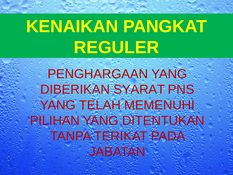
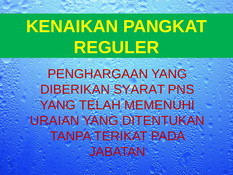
PILIHAN: PILIHAN -> URAIAN (55, 120)
